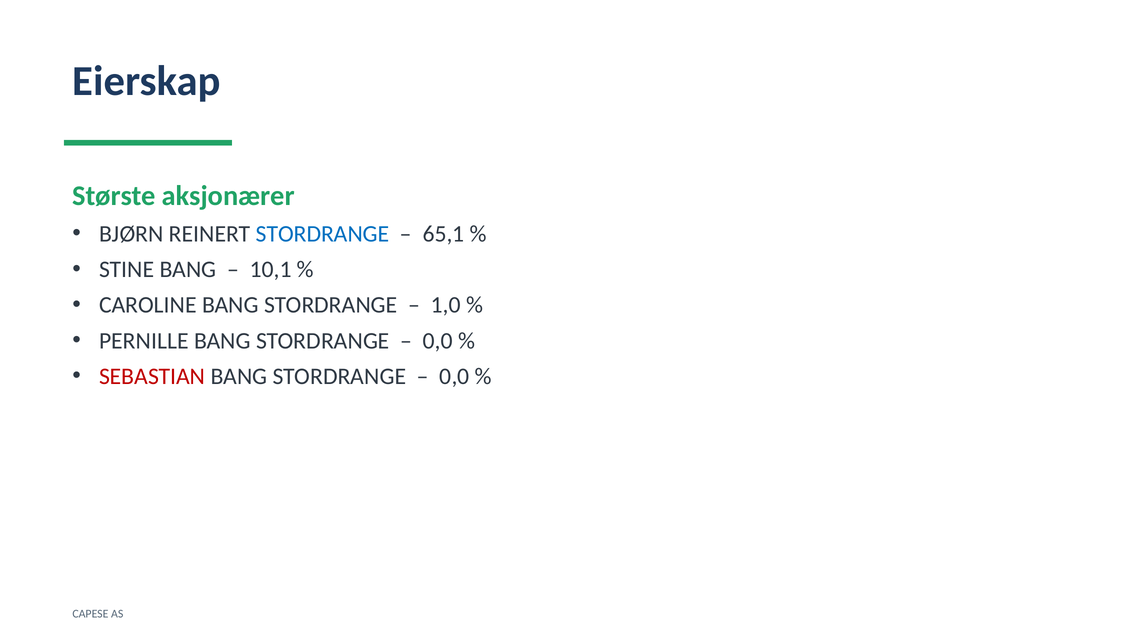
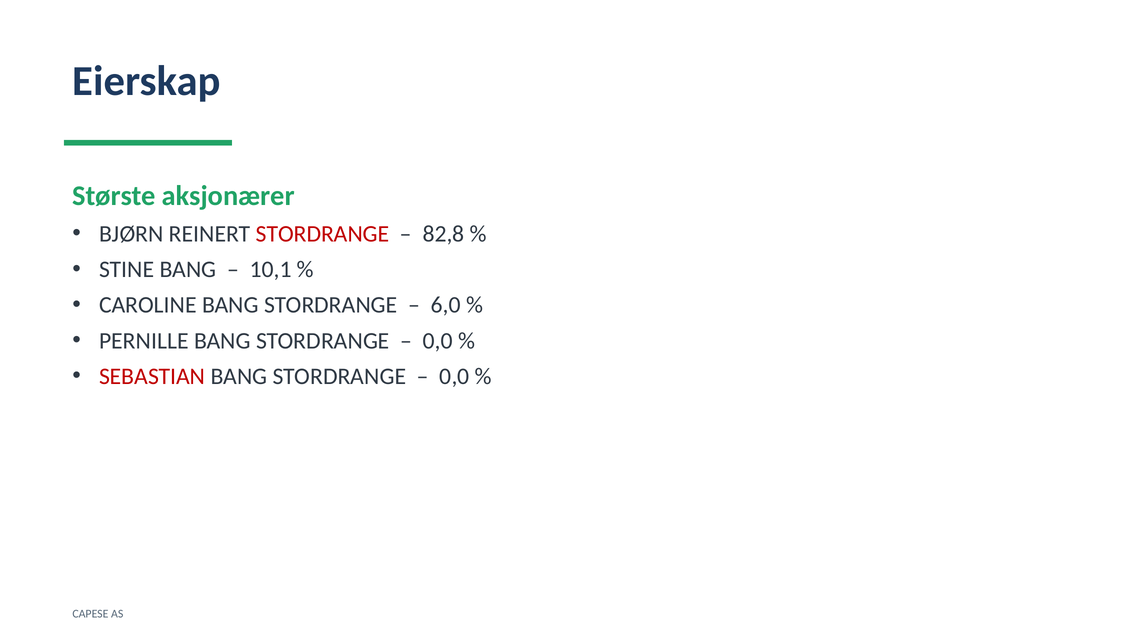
STORDRANGE colour: blue -> red (323, 234)
65,1: 65,1 -> 82,8 (443, 234)
1,0: 1,0 -> 6,0 (446, 305)
